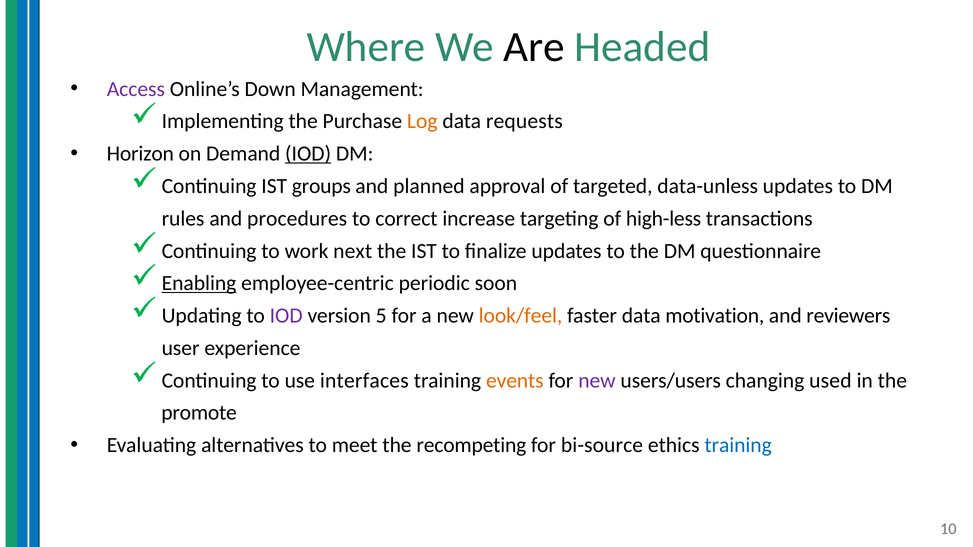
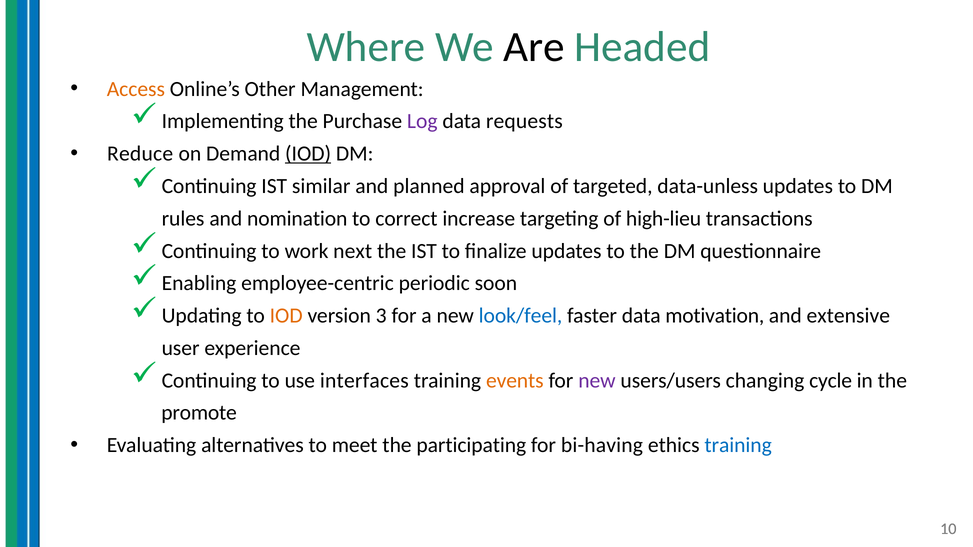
Access colour: purple -> orange (136, 89)
Down: Down -> Other (270, 89)
Log colour: orange -> purple (422, 121)
Horizon: Horizon -> Reduce (140, 154)
groups: groups -> similar (321, 186)
procedures: procedures -> nomination (297, 219)
high-less: high-less -> high-lieu (664, 219)
Enabling underline: present -> none (199, 283)
IOD colour: purple -> orange (286, 316)
5: 5 -> 3 (381, 316)
look/feel colour: orange -> blue (521, 316)
reviewers: reviewers -> extensive (848, 316)
used: used -> cycle (831, 381)
recompeting: recompeting -> participating (471, 446)
bi-source: bi-source -> bi-having (602, 446)
